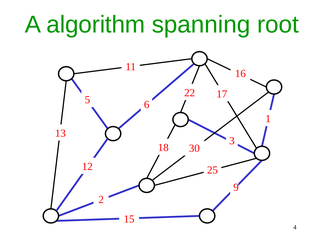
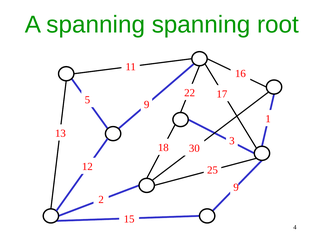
A algorithm: algorithm -> spanning (96, 25)
5 6: 6 -> 9 (147, 104)
